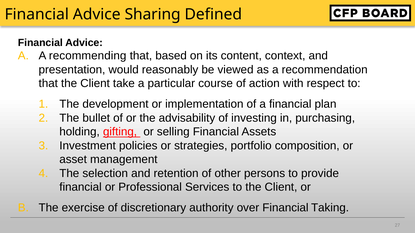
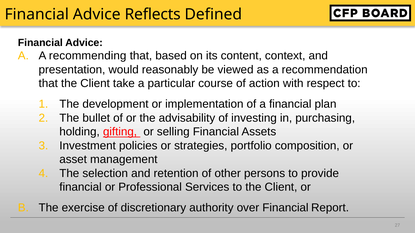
Sharing: Sharing -> Reflects (153, 14)
Taking: Taking -> Report (330, 208)
